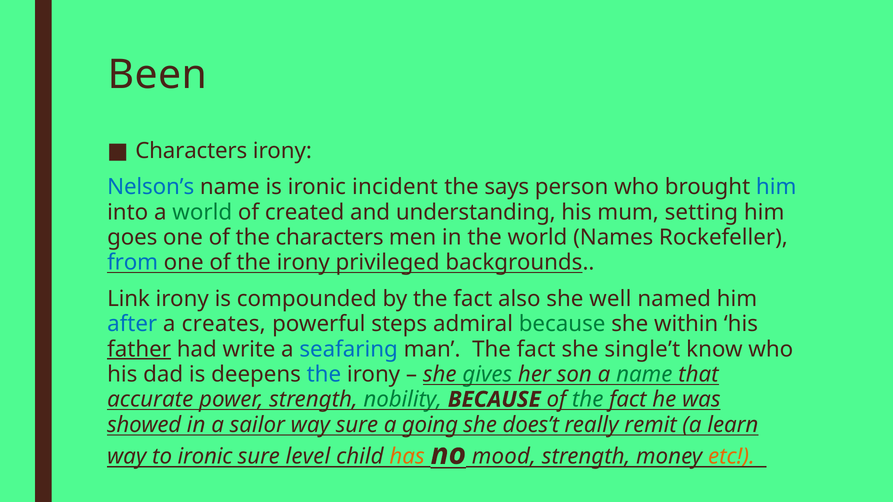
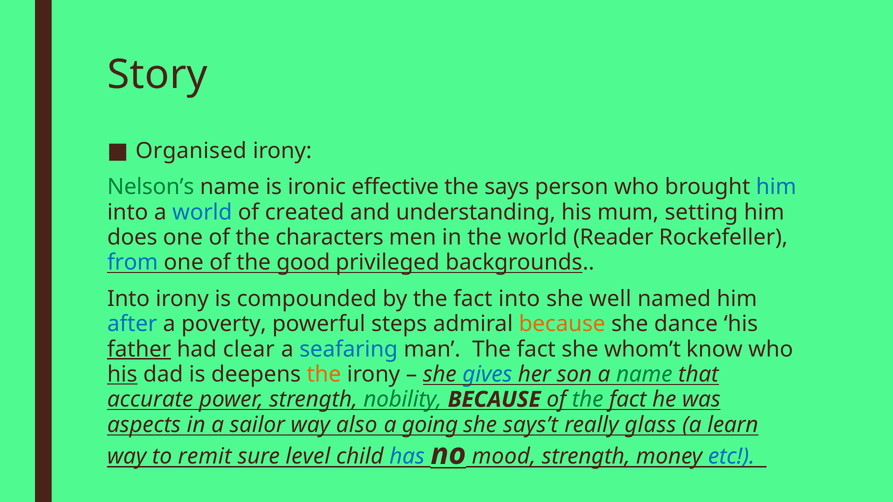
Been: Been -> Story (157, 75)
Characters: Characters -> Organised (191, 151)
Nelson’s colour: blue -> green (151, 187)
incident: incident -> effective (395, 187)
world colour: green -> blue (202, 212)
goes: goes -> does (132, 237)
Names: Names -> Reader (613, 237)
of the irony: irony -> good (303, 263)
Link: Link -> Into (129, 299)
fact also: also -> into (519, 299)
creates: creates -> poverty (224, 324)
because colour: green -> orange (562, 324)
within: within -> dance (686, 324)
write: write -> clear (249, 349)
single’t: single’t -> whom’t (643, 349)
his underline: none -> present (122, 375)
the colour: blue -> orange (324, 375)
gives colour: green -> blue (487, 375)
showed: showed -> aspects (144, 425)
way sure: sure -> also (357, 425)
does’t: does’t -> says’t (531, 425)
remit: remit -> glass (650, 425)
to ironic: ironic -> remit (205, 457)
has colour: orange -> blue (407, 457)
etc colour: orange -> blue (731, 457)
